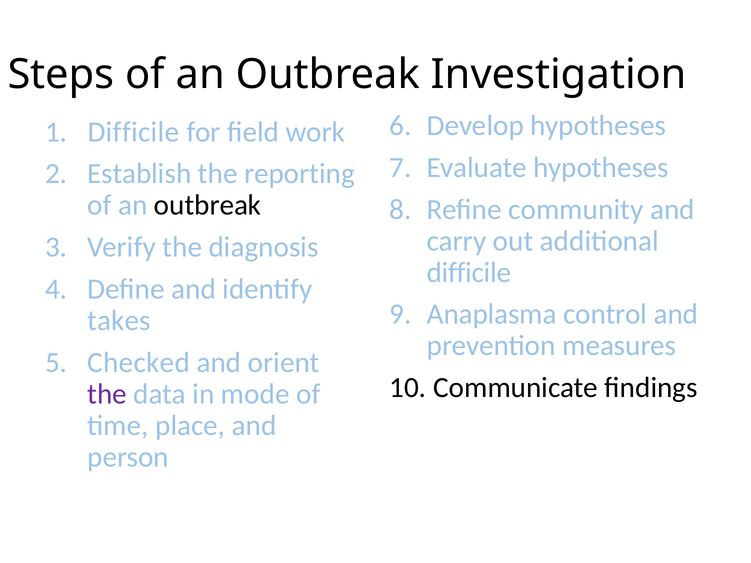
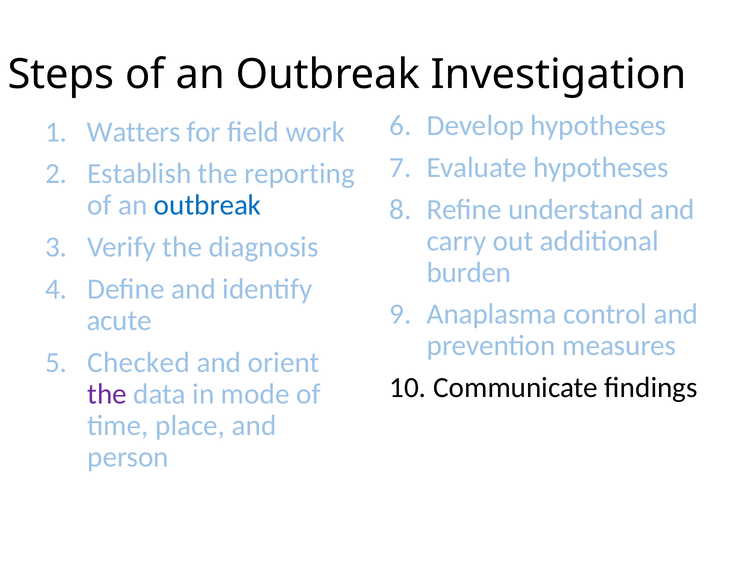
Difficile: Difficile -> Watters (134, 132)
outbreak colour: black -> blue (208, 205)
community: community -> understand (576, 210)
difficile: difficile -> burden (469, 273)
takes: takes -> acute (119, 321)
